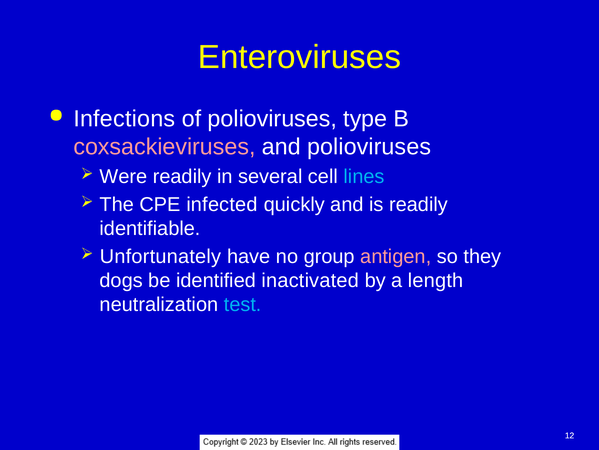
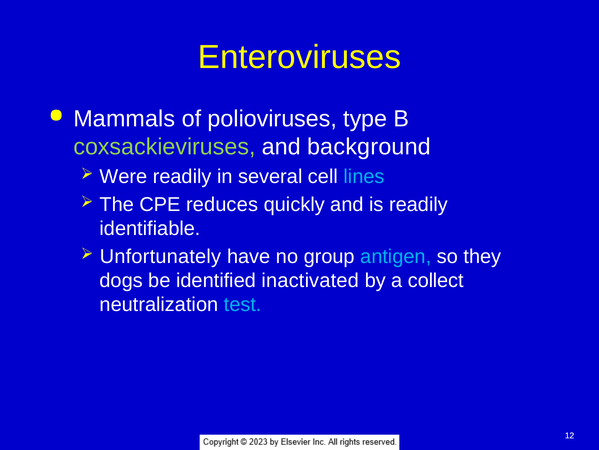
Infections: Infections -> Mammals (124, 119)
coxsackieviruses colour: pink -> light green (164, 147)
and polioviruses: polioviruses -> background (369, 147)
infected: infected -> reduces (222, 204)
antigen colour: pink -> light blue (396, 256)
length: length -> collect (436, 280)
